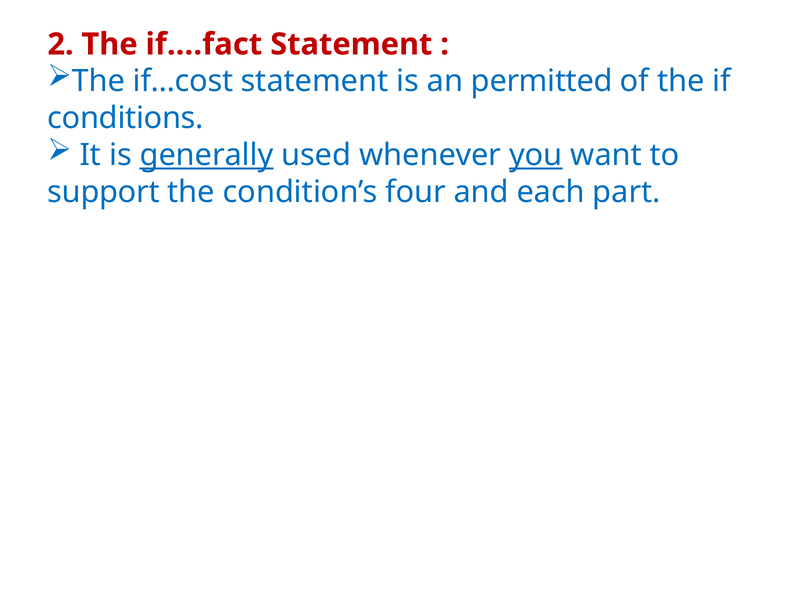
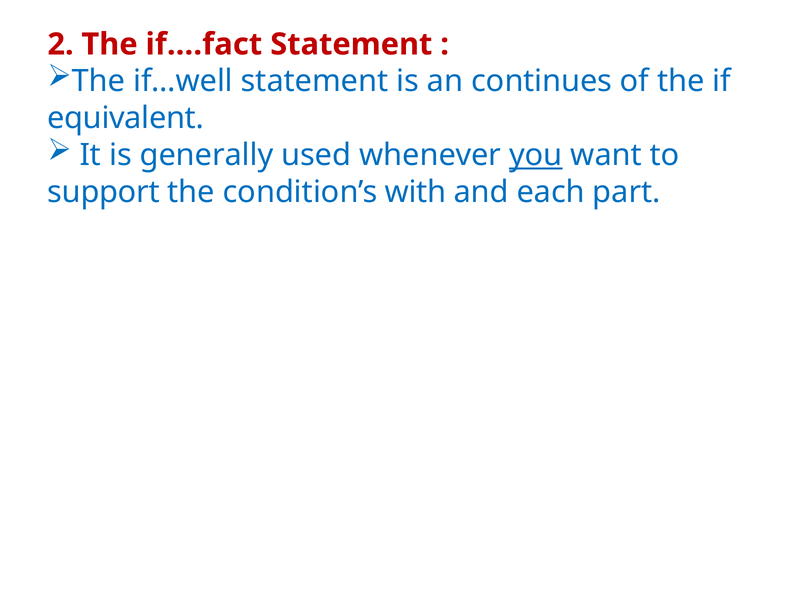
if…cost: if…cost -> if…well (183, 81)
permitted: permitted -> continues (542, 81)
conditions: conditions -> equivalent (126, 118)
generally underline: present -> none (207, 155)
four: four -> with (416, 192)
